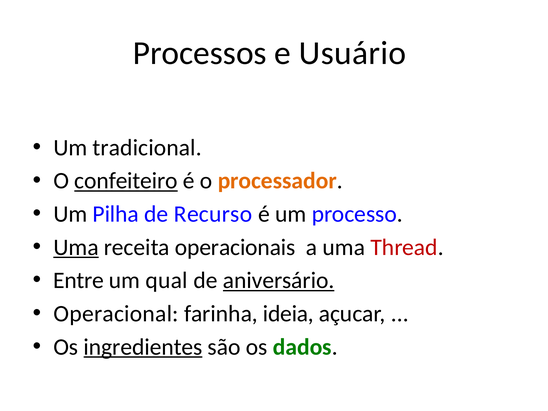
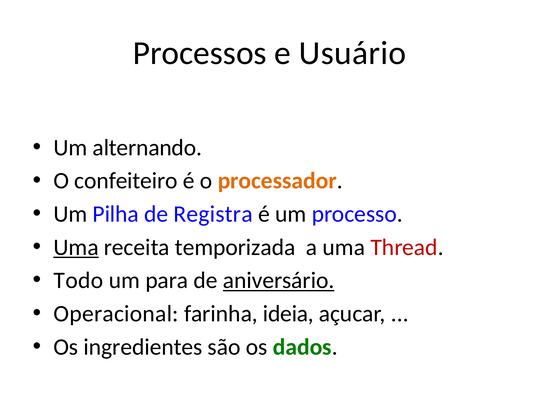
tradicional: tradicional -> alternando (147, 148)
confeiteiro underline: present -> none (126, 181)
Recurso: Recurso -> Registra (213, 214)
operacionais: operacionais -> temporizada (235, 247)
Entre: Entre -> Todo (78, 280)
qual: qual -> para (167, 280)
ingredientes underline: present -> none (143, 347)
